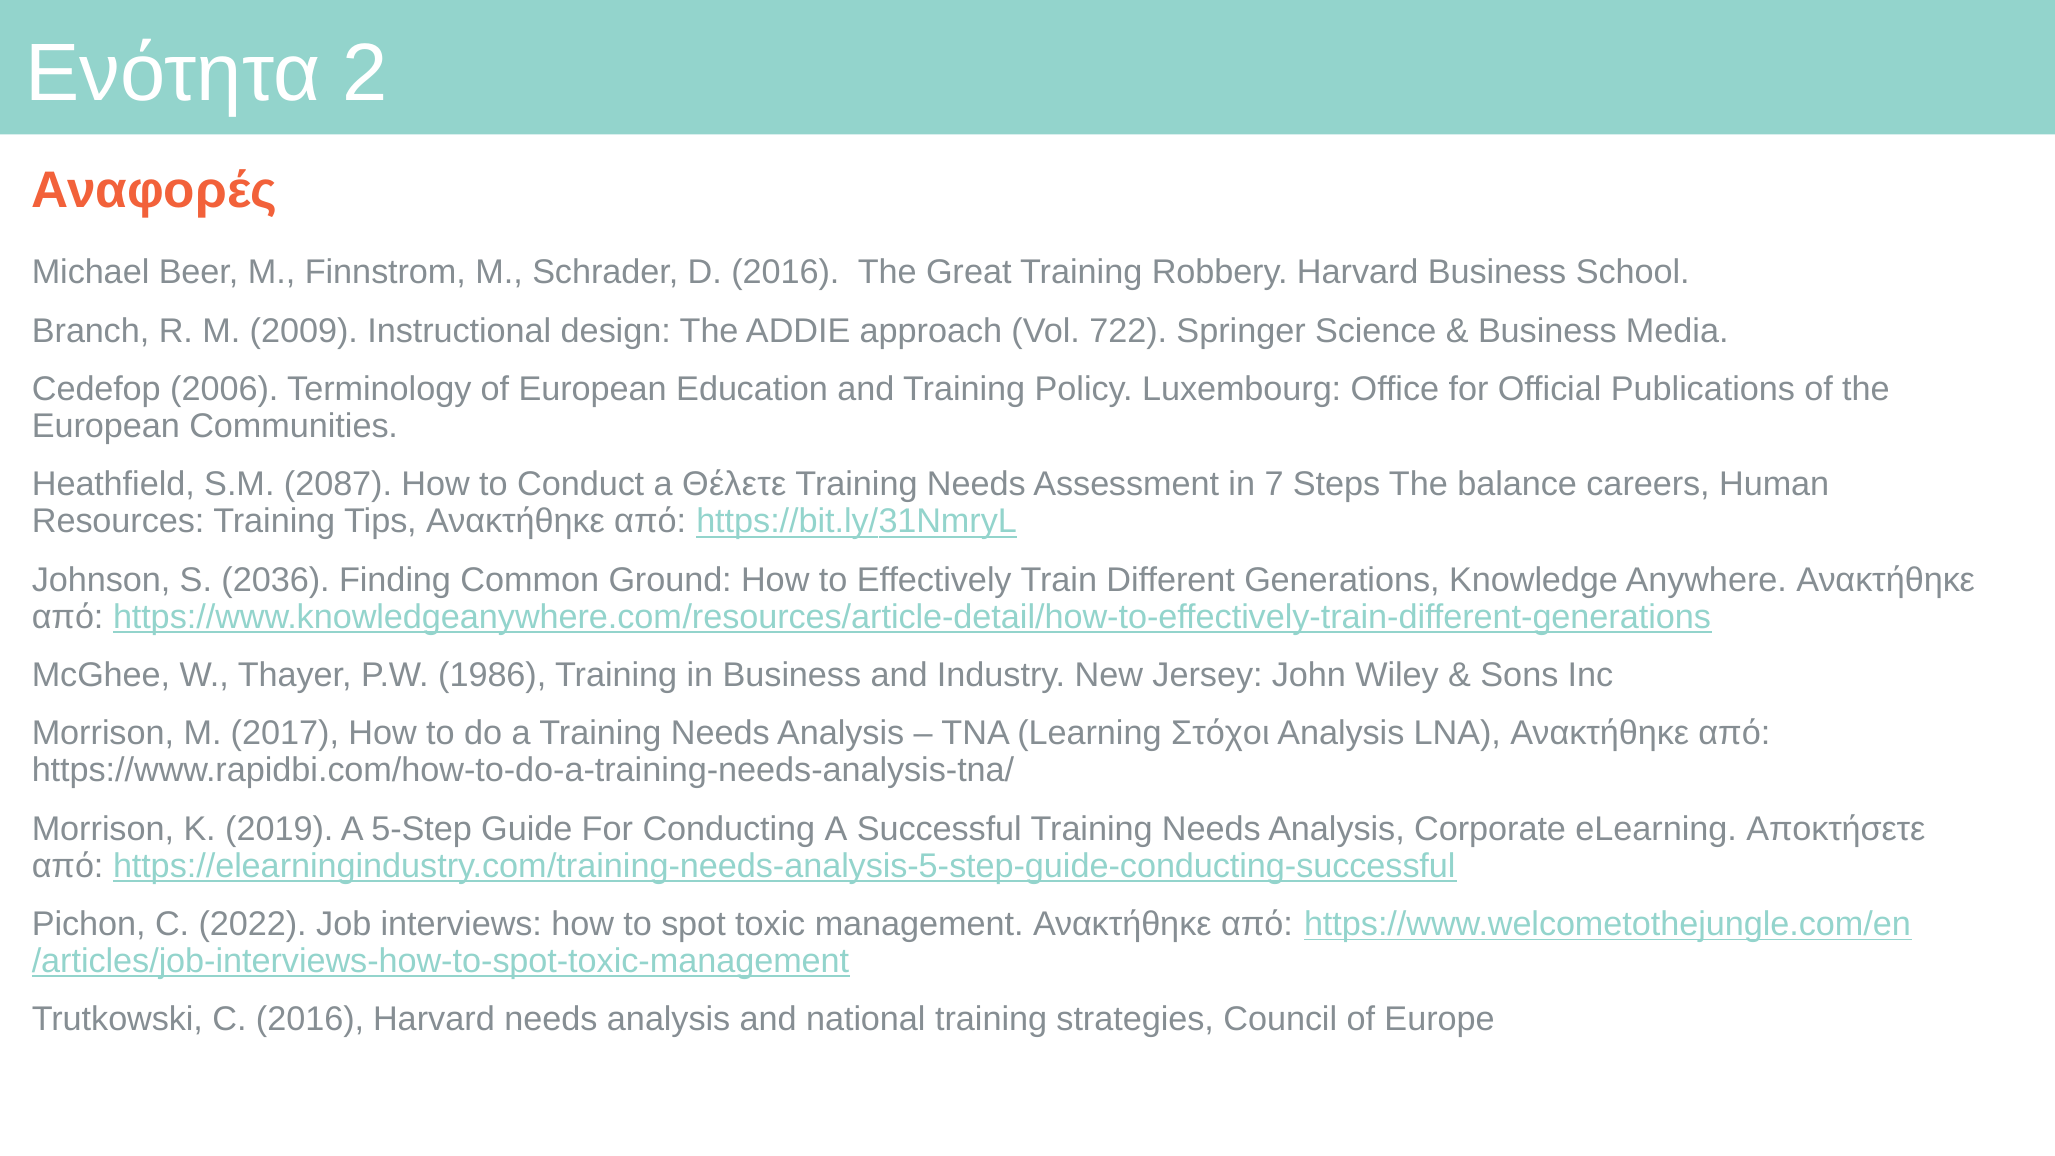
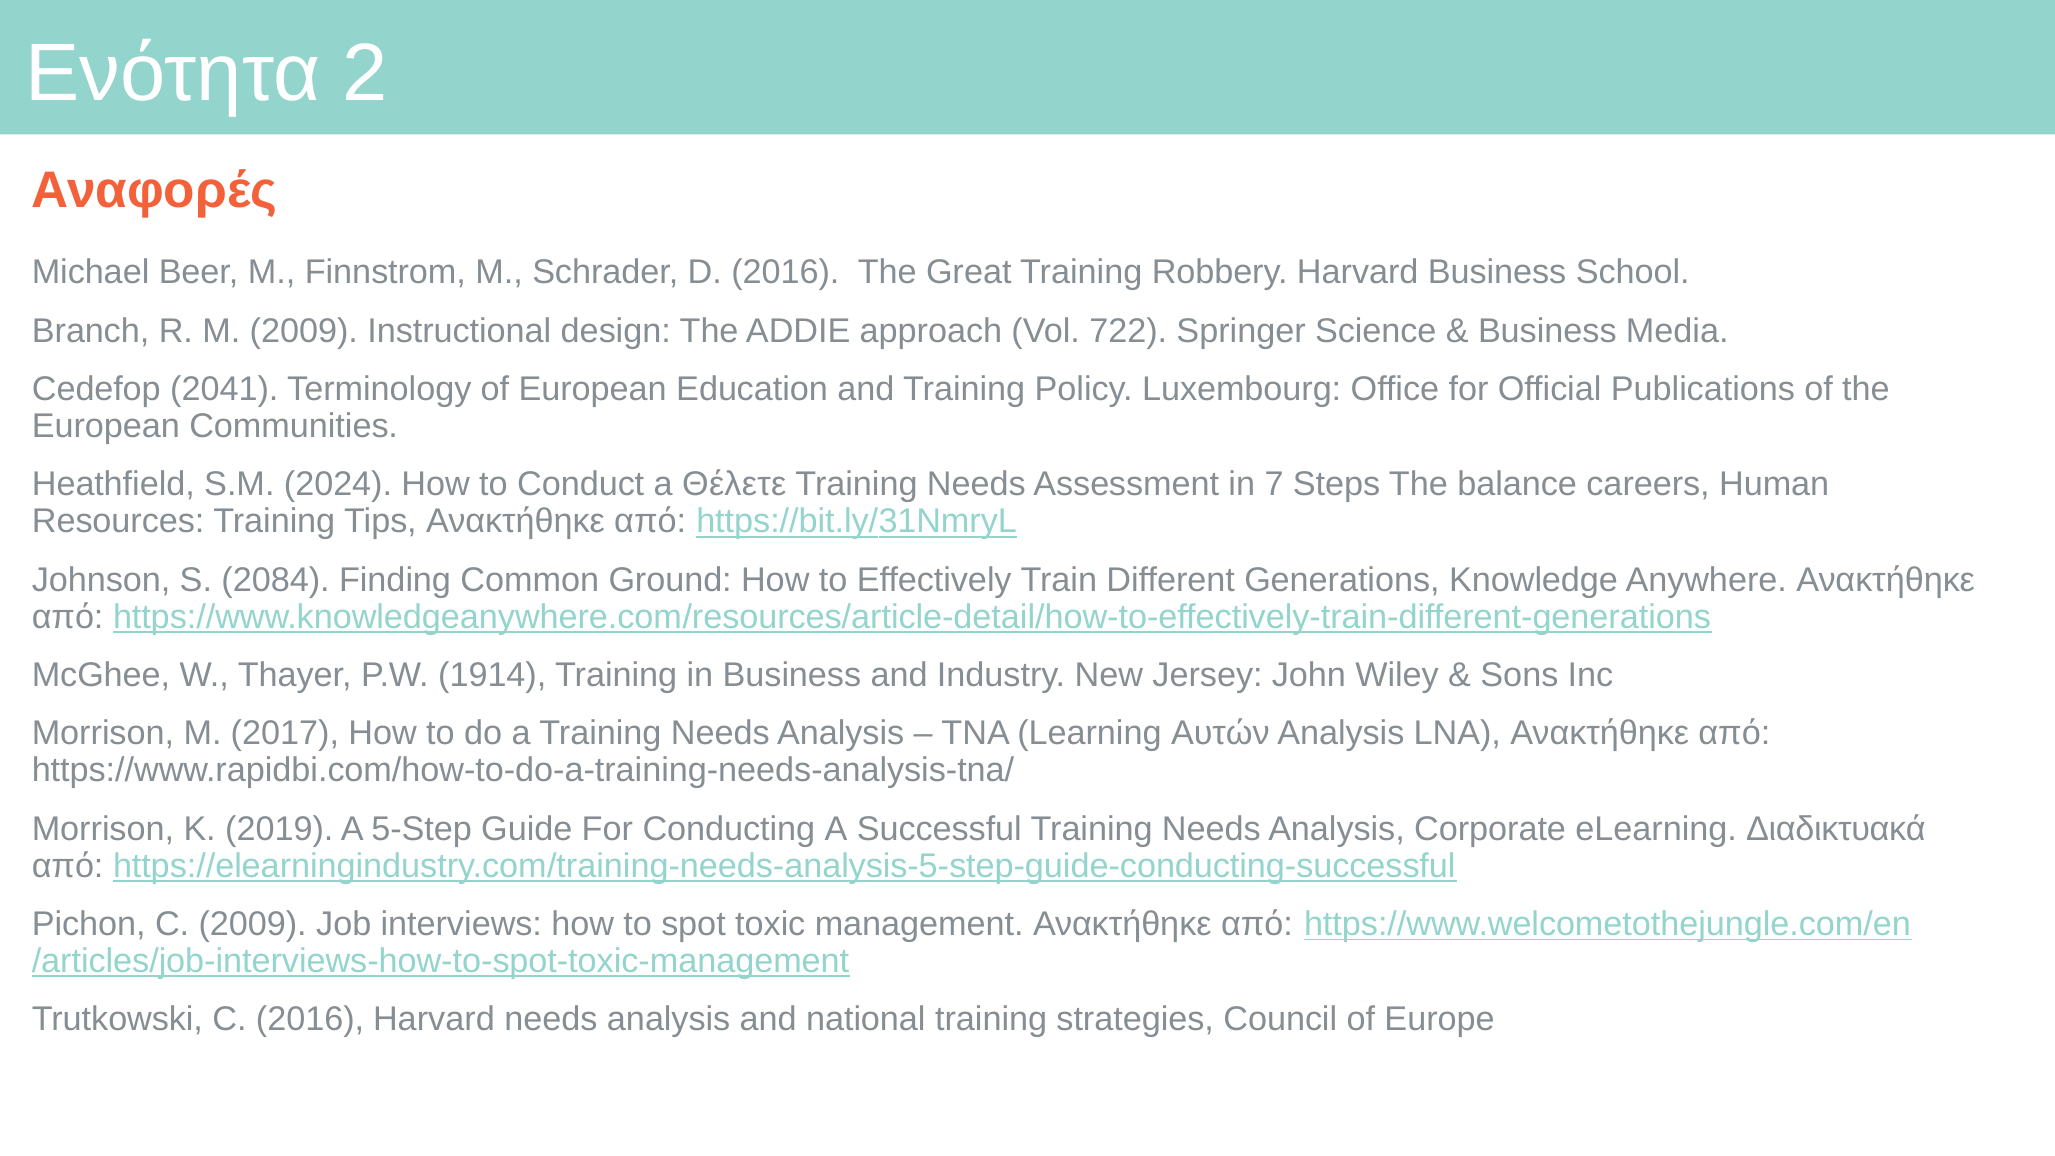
2006: 2006 -> 2041 (224, 389)
2087: 2087 -> 2024 (338, 485)
2036: 2036 -> 2084 (276, 580)
1986: 1986 -> 1914 (492, 675)
Στόχοι: Στόχοι -> Αυτών (1220, 734)
Αποκτήσετε: Αποκτήσετε -> Διαδικτυακά (1836, 829)
C 2022: 2022 -> 2009 (253, 924)
